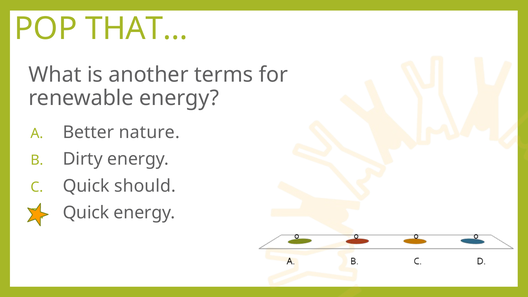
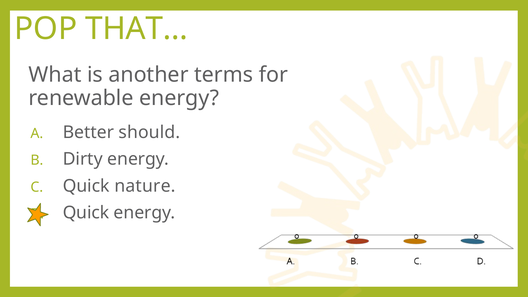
nature: nature -> should (149, 132)
should: should -> nature (145, 186)
